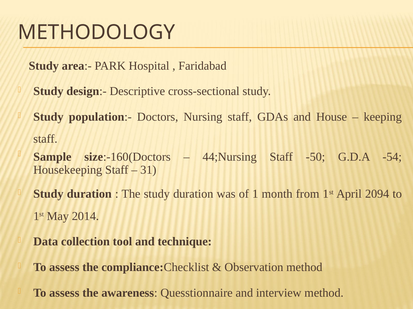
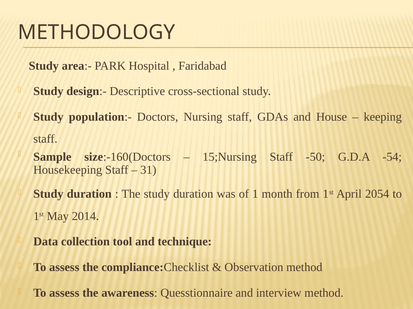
44;Nursing: 44;Nursing -> 15;Nursing (230, 157)
2094: 2094 -> 2054 (377, 194)
